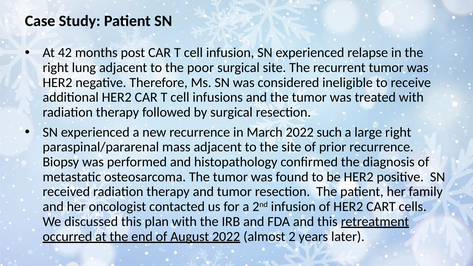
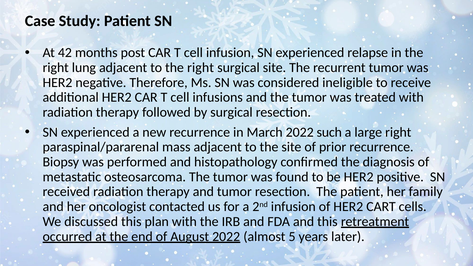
to the poor: poor -> right (201, 68)
2: 2 -> 5 (292, 237)
